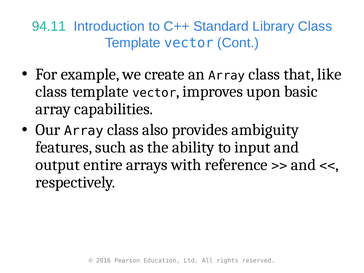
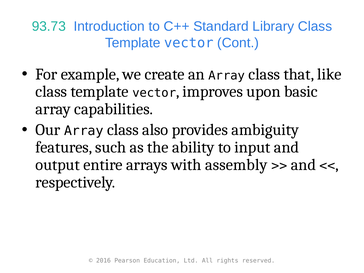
94.11: 94.11 -> 93.73 (49, 26)
reference: reference -> assembly (236, 165)
